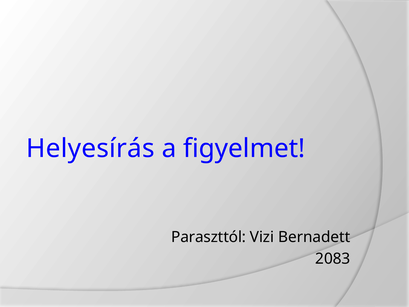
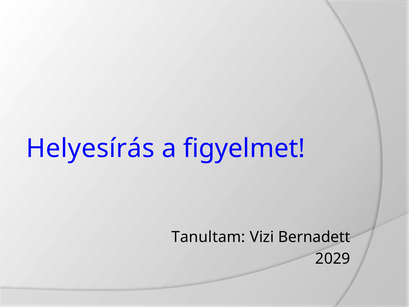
Paraszttól: Paraszttól -> Tanultam (208, 237)
2083: 2083 -> 2029 (333, 259)
